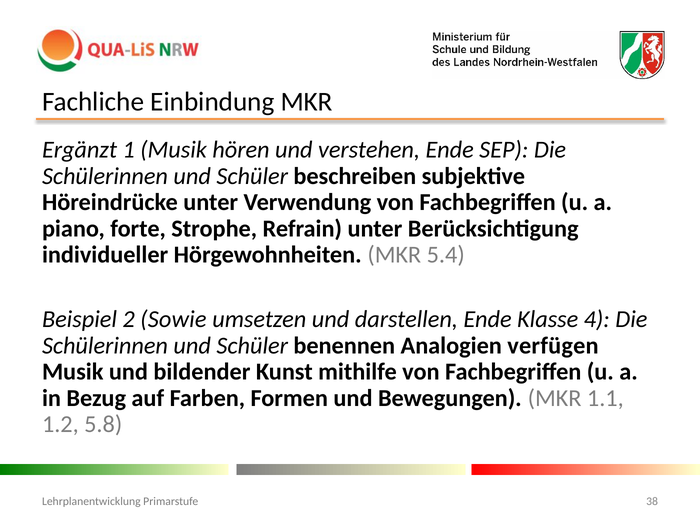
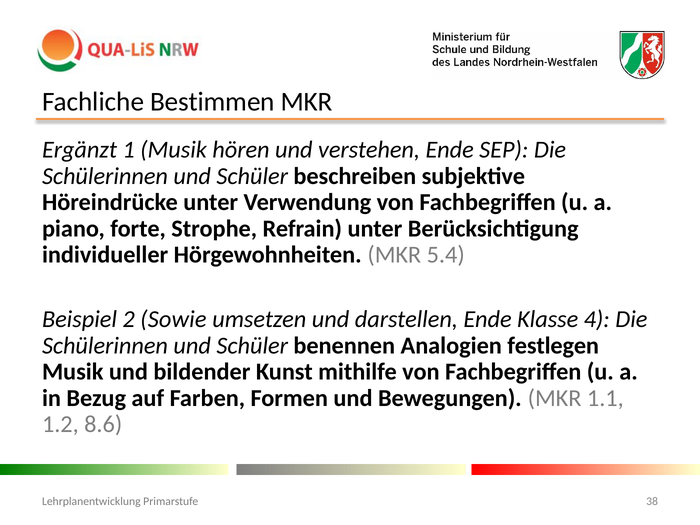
Einbindung: Einbindung -> Bestimmen (213, 102)
verfügen: verfügen -> festlegen (553, 346)
5.8: 5.8 -> 8.6 (103, 424)
